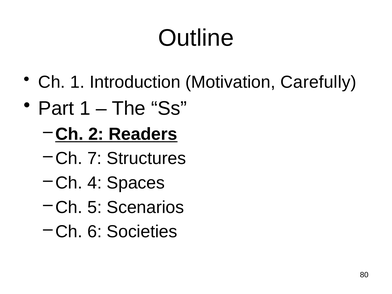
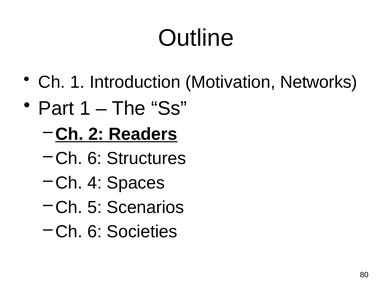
Carefully: Carefully -> Networks (319, 82)
7: 7 -> 6 (95, 158)
